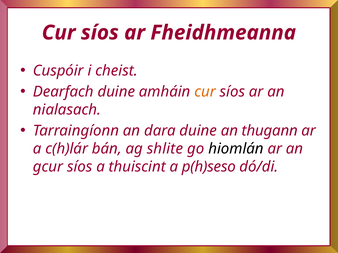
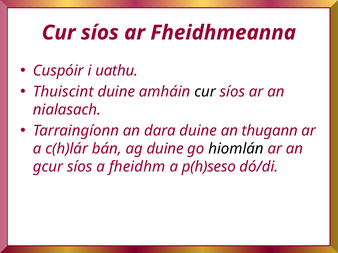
cheist: cheist -> uathu (117, 71)
Dearfach: Dearfach -> Thuiscint (63, 92)
cur colour: orange -> black (205, 92)
ag shlite: shlite -> duine (165, 149)
thuiscint: thuiscint -> fheidhm (137, 167)
